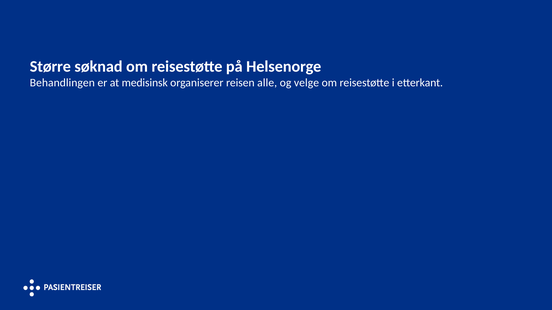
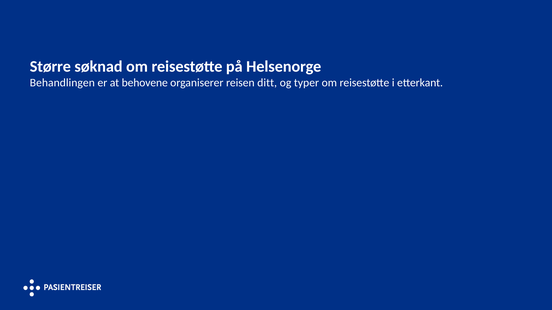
medisinsk: medisinsk -> behovene (145, 83)
alle: alle -> ditt (267, 83)
velge: velge -> typer (307, 83)
